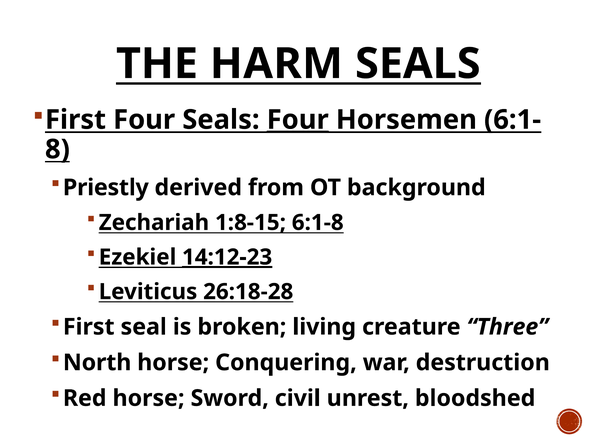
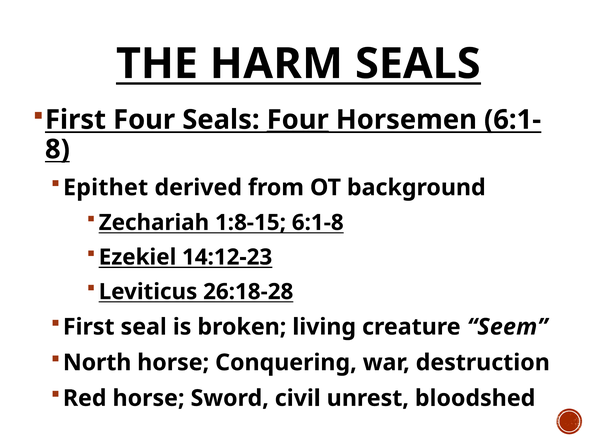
Priestly: Priestly -> Epithet (106, 187)
14:12-23 underline: present -> none (227, 257)
Three: Three -> Seem (507, 327)
